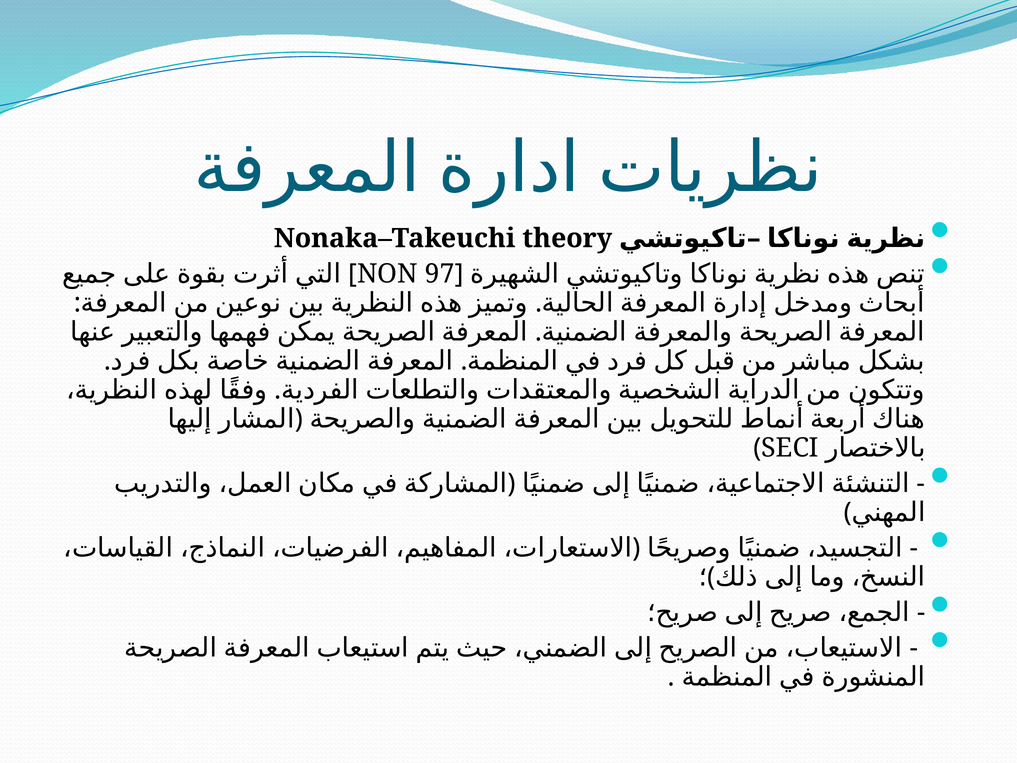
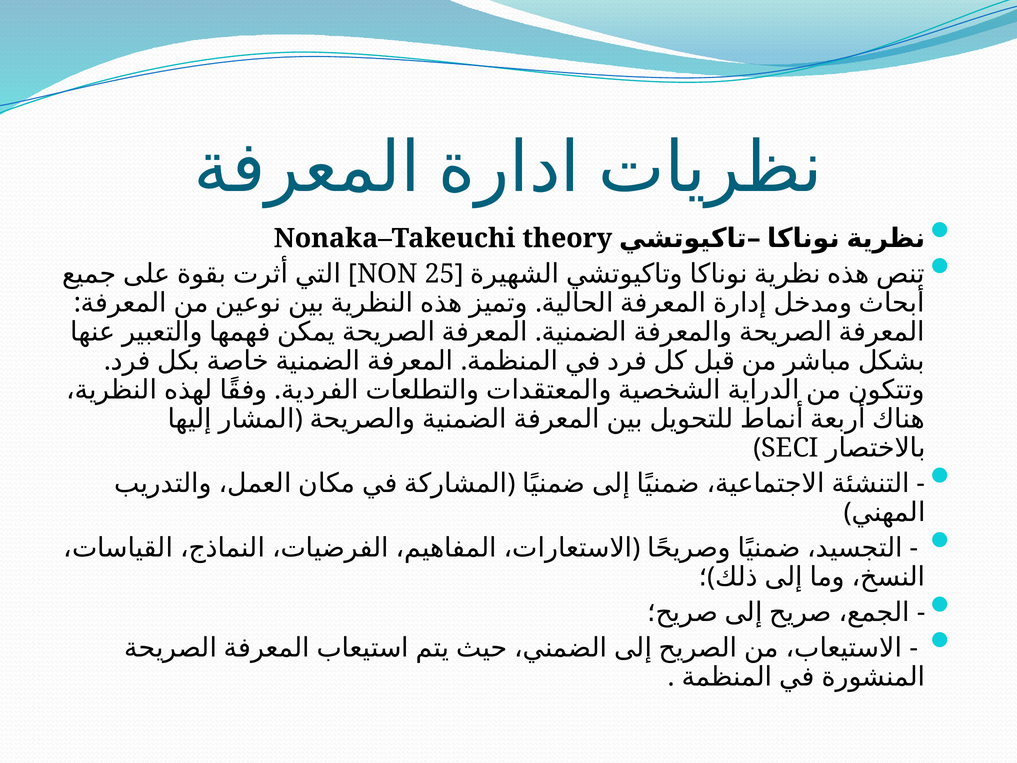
97: 97 -> 25 (440, 274)
